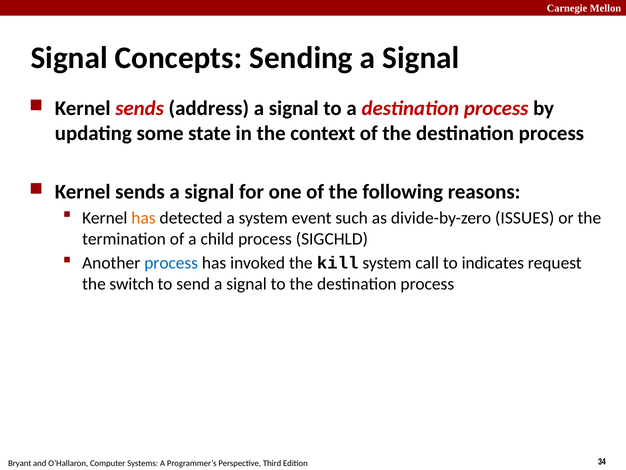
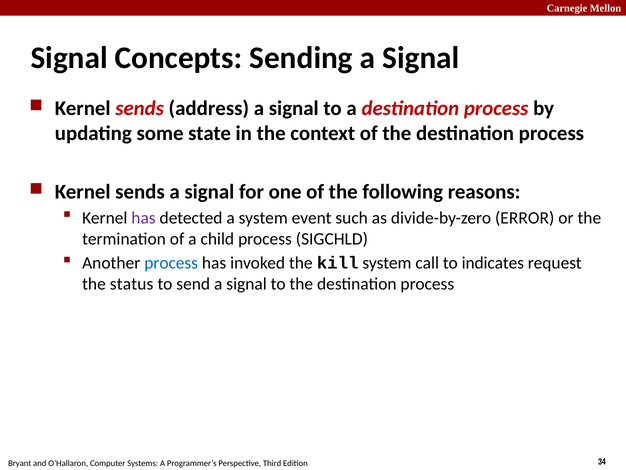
has colour: orange -> purple (144, 218)
ISSUES: ISSUES -> ERROR (525, 218)
switch: switch -> status (132, 284)
